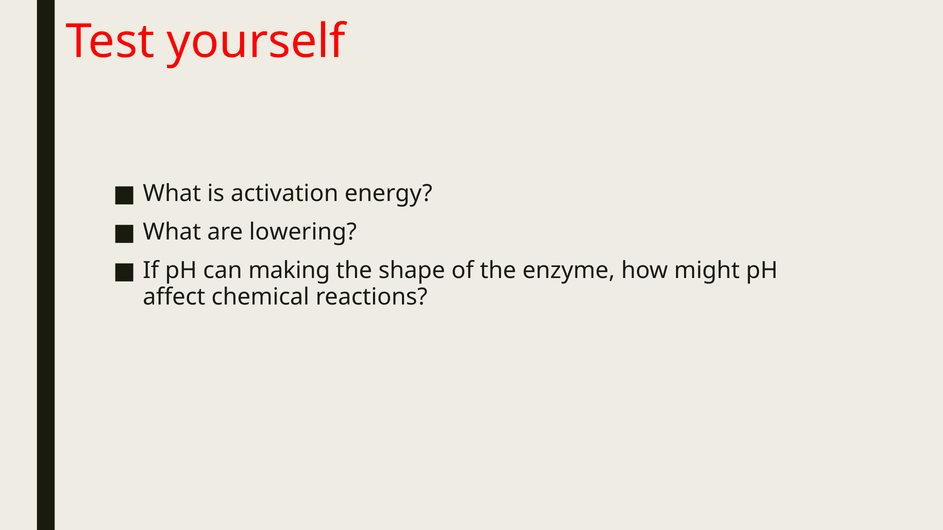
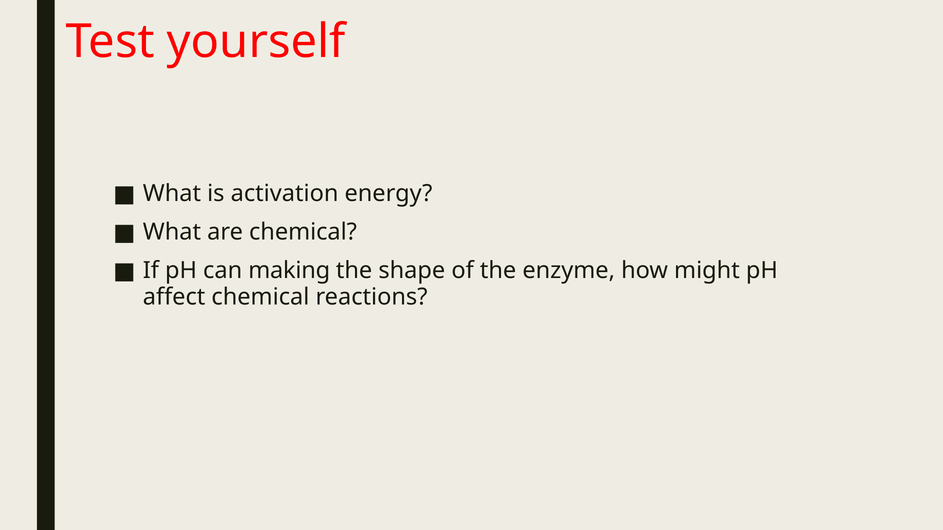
are lowering: lowering -> chemical (303, 232)
